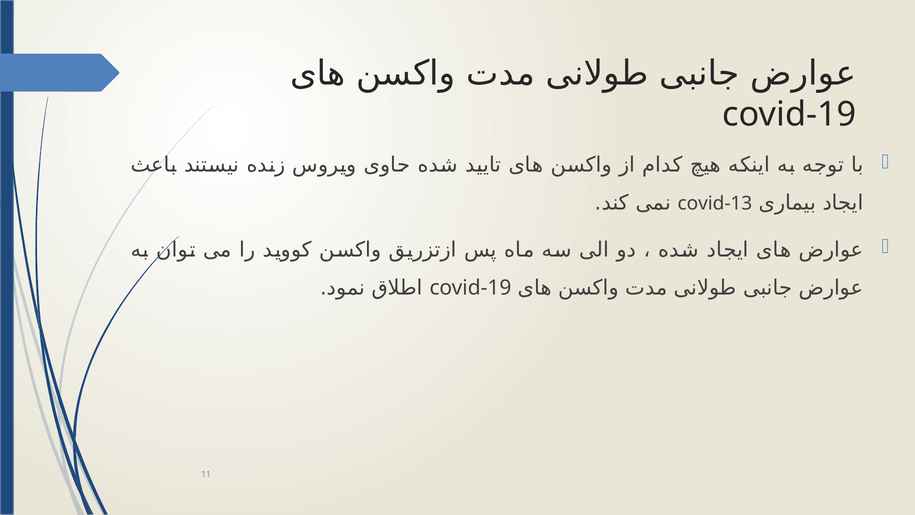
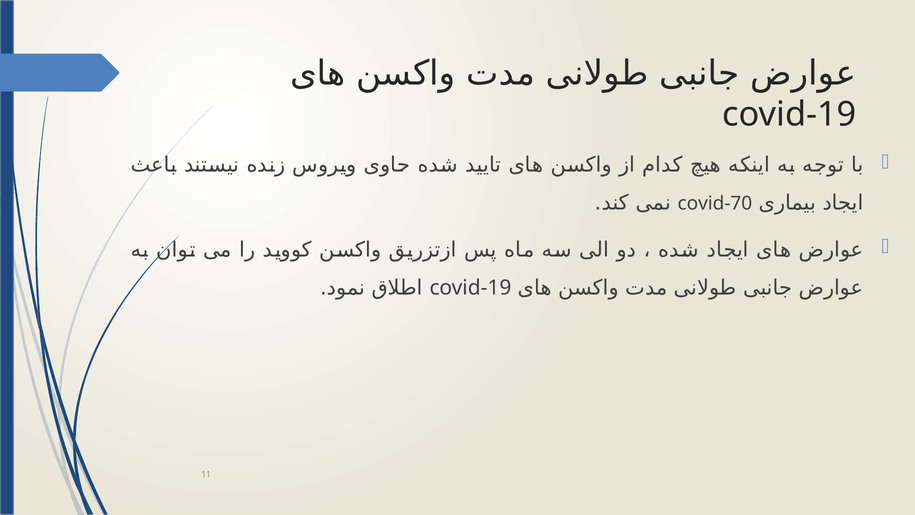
covid-13: covid-13 -> covid-70 (715, 203)
